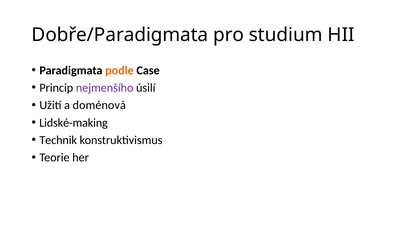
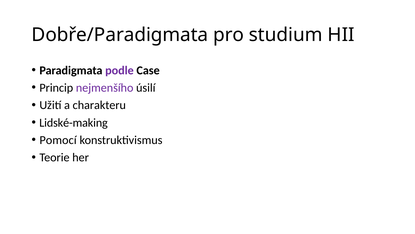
podle colour: orange -> purple (119, 70)
doménová: doménová -> charakteru (99, 105)
Technik: Technik -> Pomocí (58, 140)
